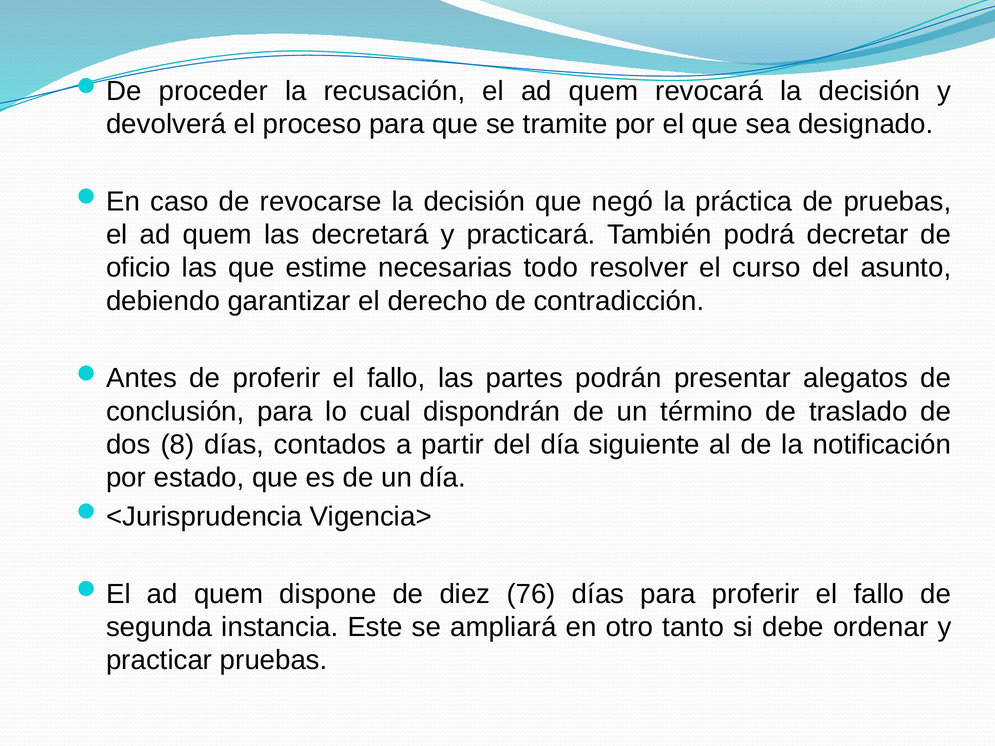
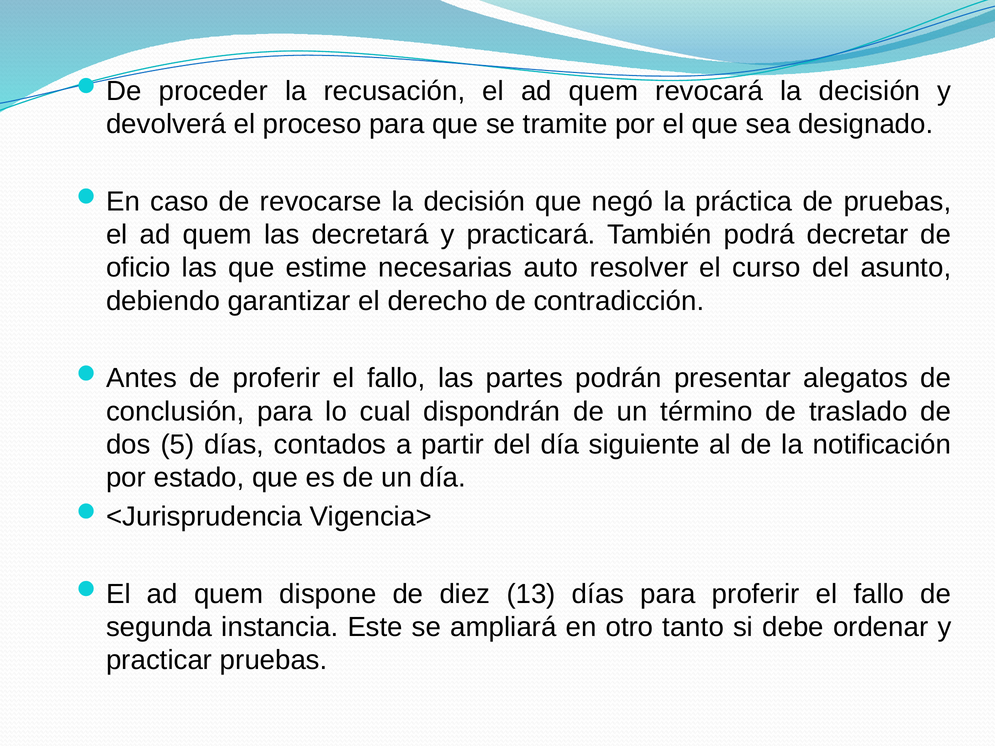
todo: todo -> auto (551, 268)
8: 8 -> 5 (177, 445)
76: 76 -> 13 (531, 594)
